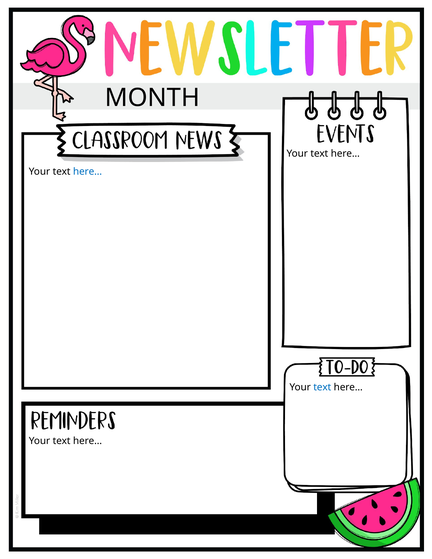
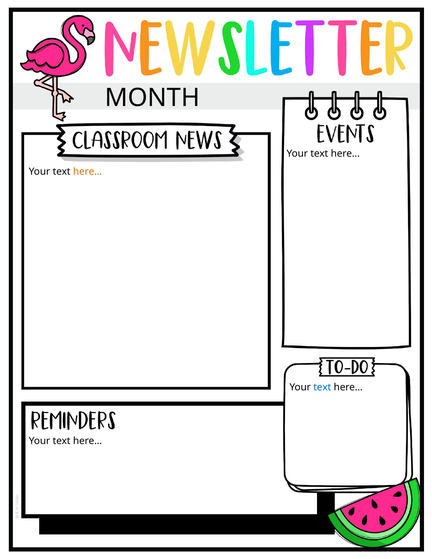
here… colour: blue -> orange (88, 172)
